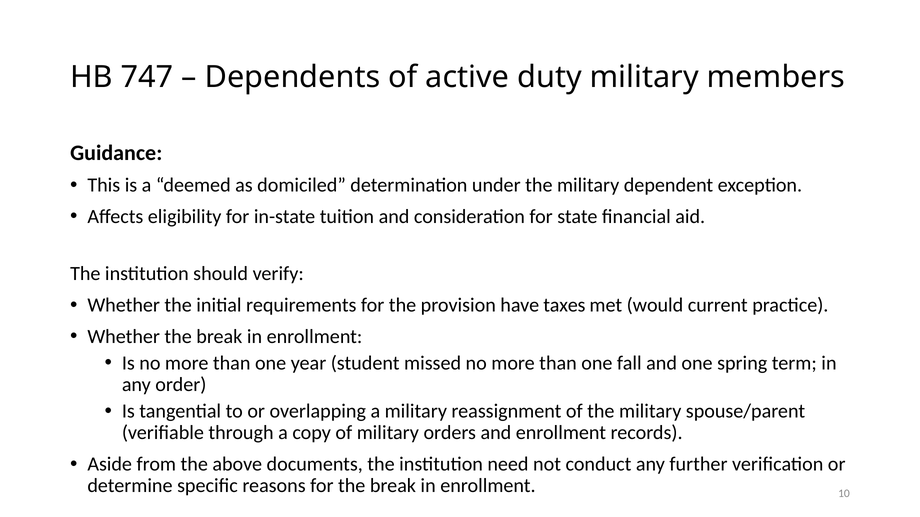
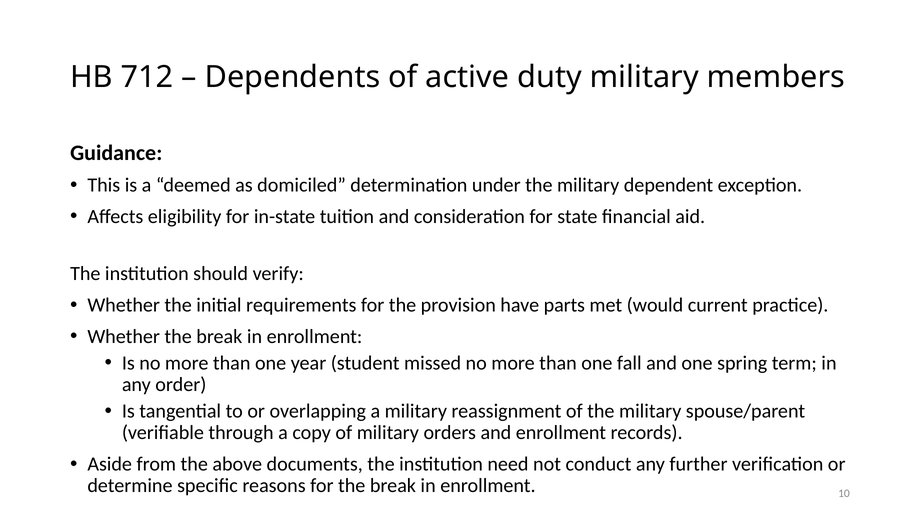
747: 747 -> 712 (147, 77)
taxes: taxes -> parts (564, 305)
